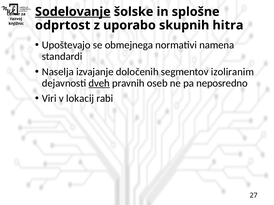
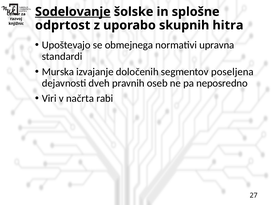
namena: namena -> upravna (217, 45)
Naselja: Naselja -> Murska (58, 72)
izoliranim: izoliranim -> poseljena (232, 72)
dveh underline: present -> none (99, 83)
lokacij: lokacij -> načrta (80, 99)
